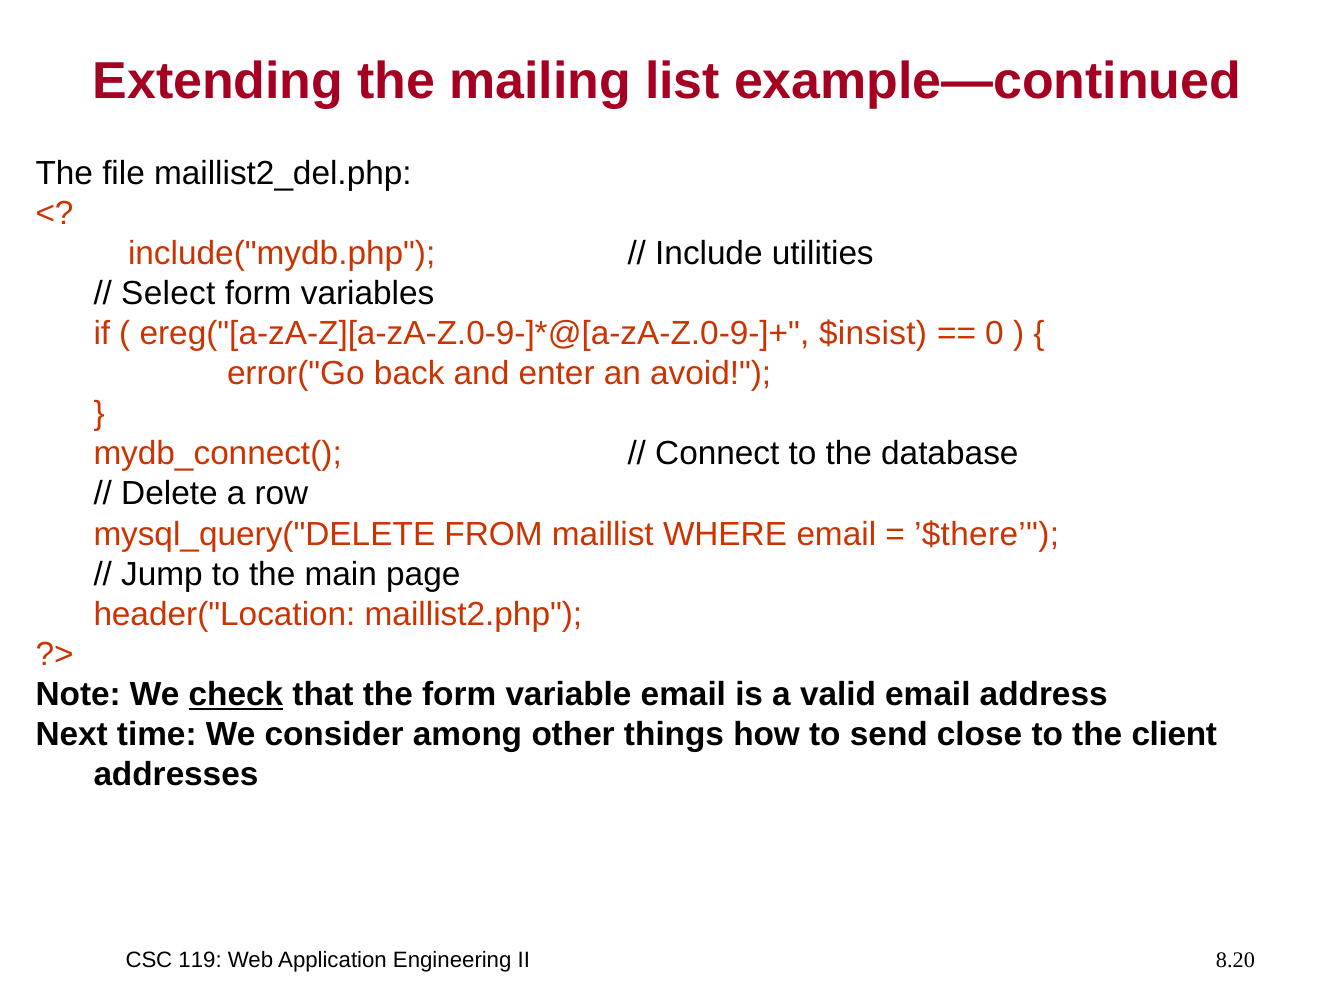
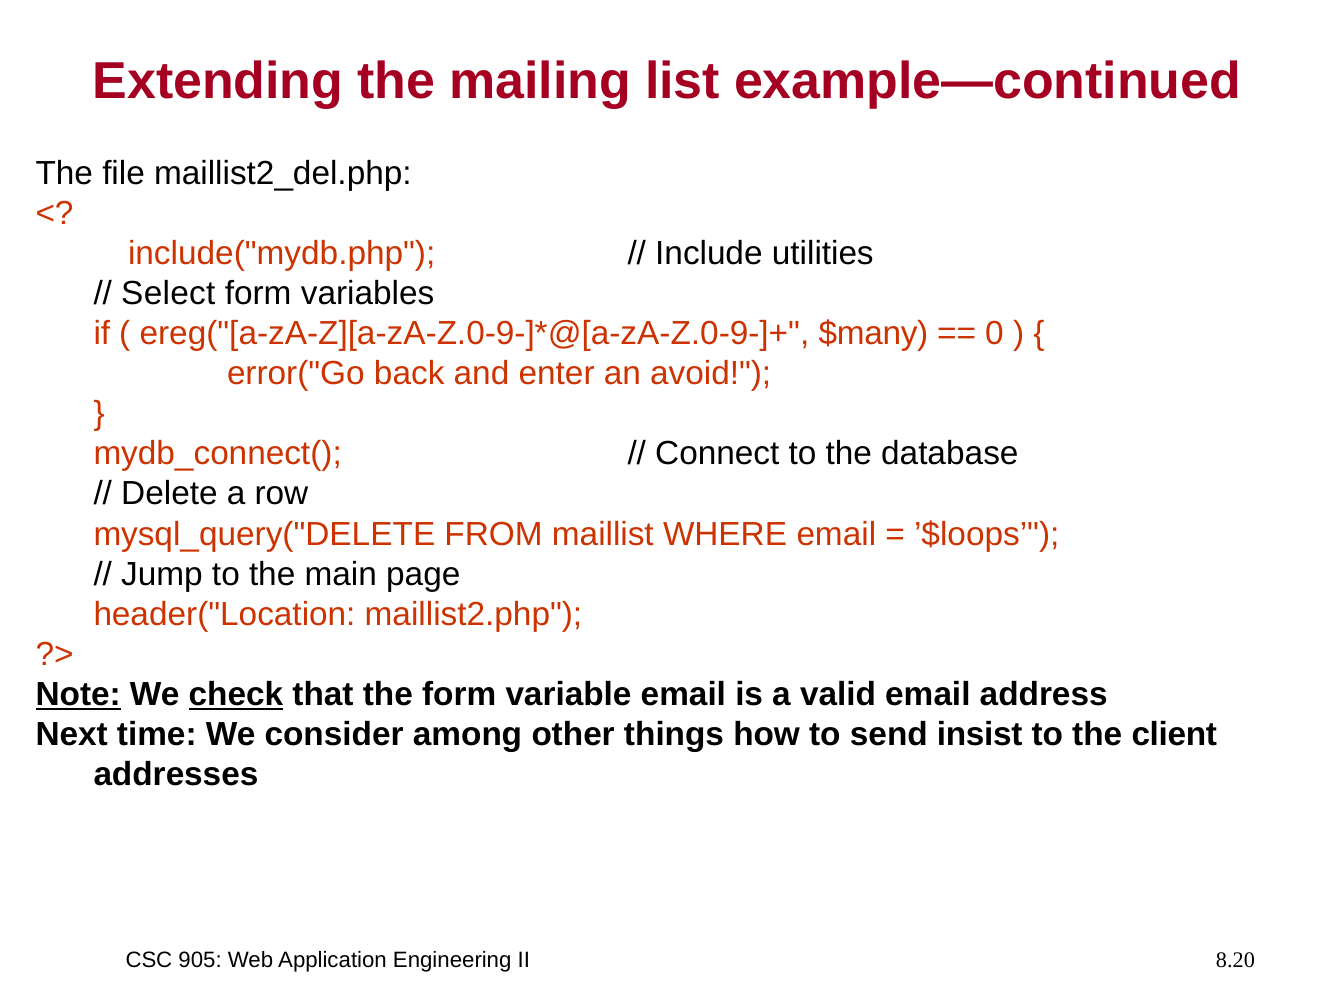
$insist: $insist -> $many (873, 334)
’$there: ’$there -> ’$loops (987, 534)
Note underline: none -> present (78, 694)
close: close -> insist (980, 734)
119: 119 -> 905 (200, 960)
